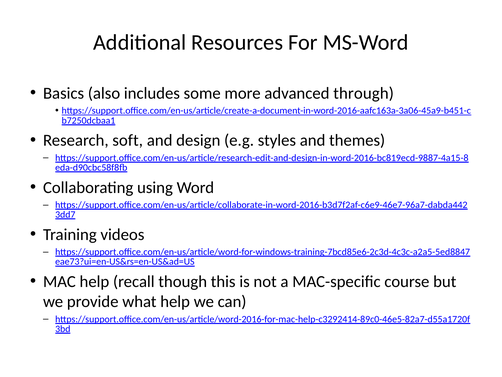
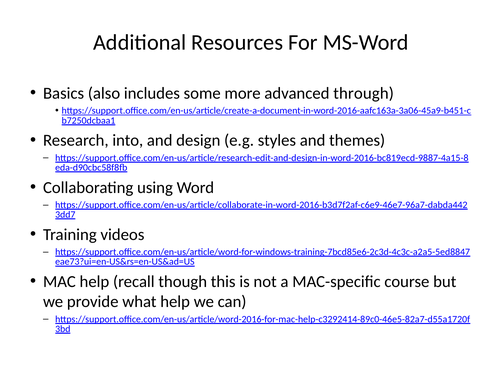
soft: soft -> into (128, 140)
